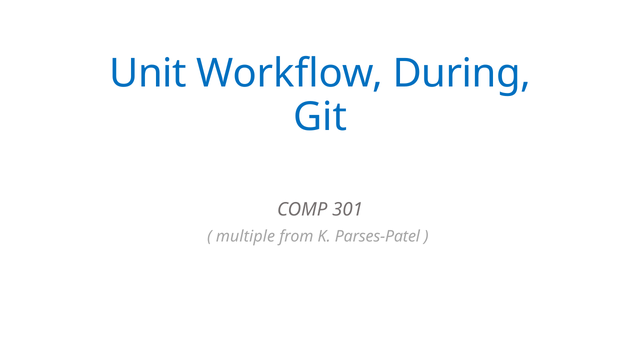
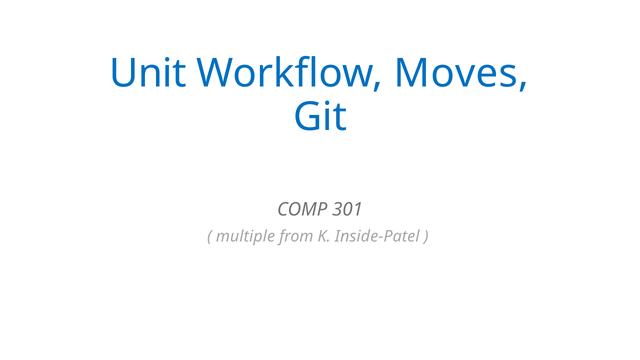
During: During -> Moves (461, 74)
Parses-Patel: Parses-Patel -> Inside-Patel (377, 237)
